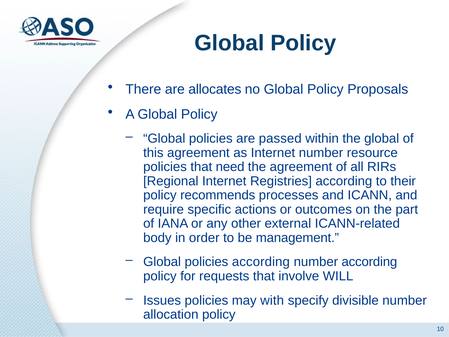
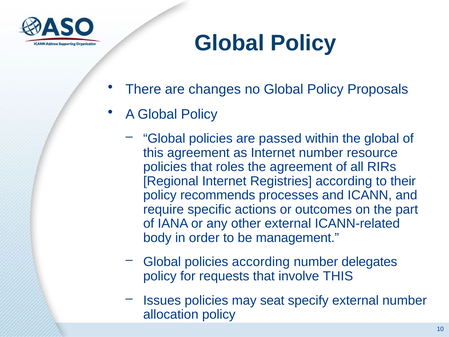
allocates: allocates -> changes (215, 89)
need: need -> roles (230, 167)
number according: according -> delegates (369, 262)
involve WILL: WILL -> THIS (338, 276)
with: with -> seat (272, 300)
specify divisible: divisible -> external (355, 300)
